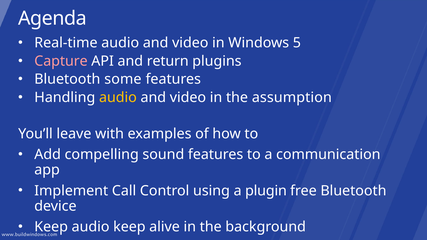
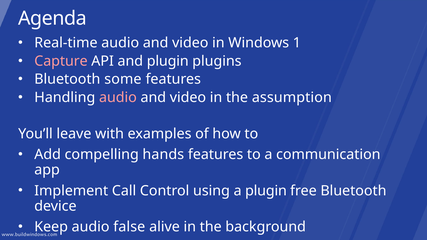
5: 5 -> 1 (297, 43)
and return: return -> plugin (168, 61)
audio colour: yellow -> pink (118, 98)
sound: sound -> hands (163, 155)
audio keep: keep -> false (129, 227)
